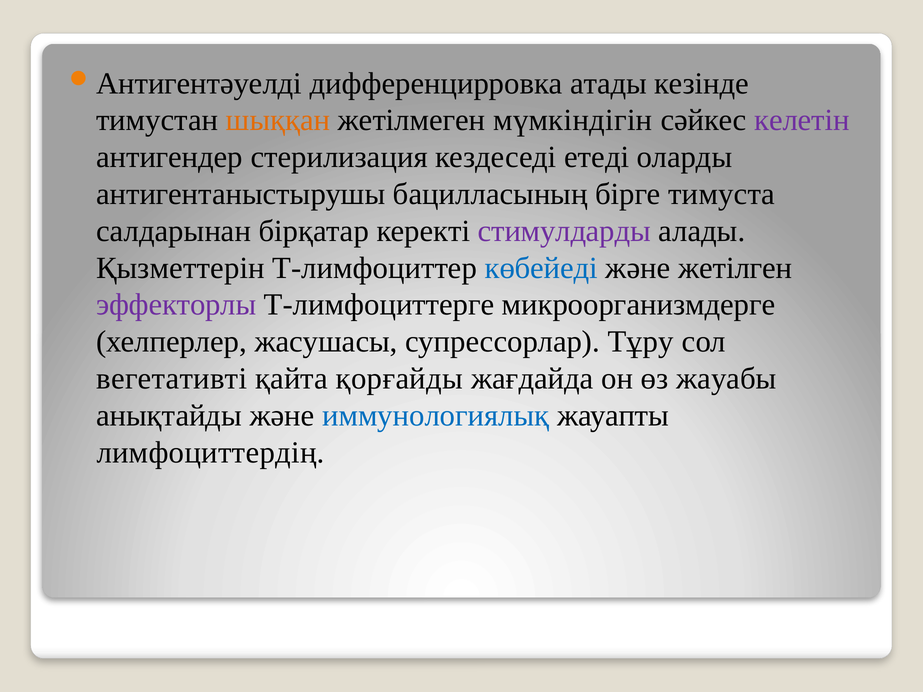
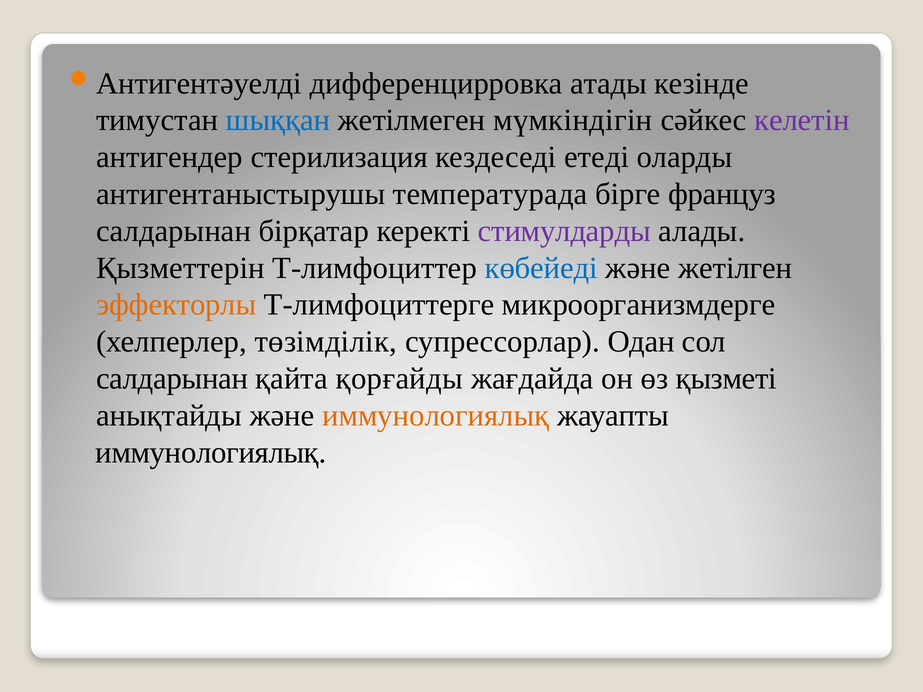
шыққан colour: orange -> blue (278, 120)
бацилласының: бацилласының -> температурада (490, 194)
тимуста: тимуста -> француз (722, 194)
эффекторлы colour: purple -> orange (176, 305)
жасушасы: жасушасы -> төзімділік (326, 342)
Тұру: Тұру -> Одан (641, 342)
вегетативтi: вегетативтi -> салдарынан (172, 379)
жауабы: жауабы -> қызметі (726, 379)
иммунологиялық colour: blue -> orange (436, 416)
лимфоциттердің: лимфоциттердің -> иммунологиялық (211, 453)
